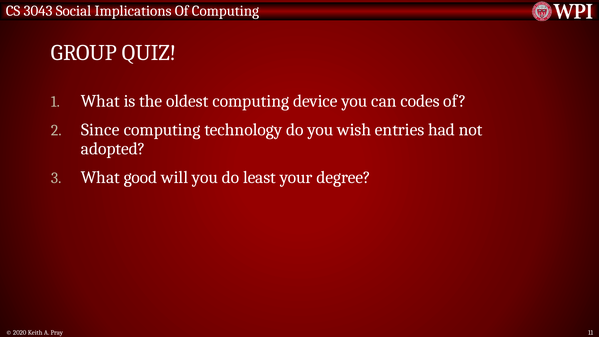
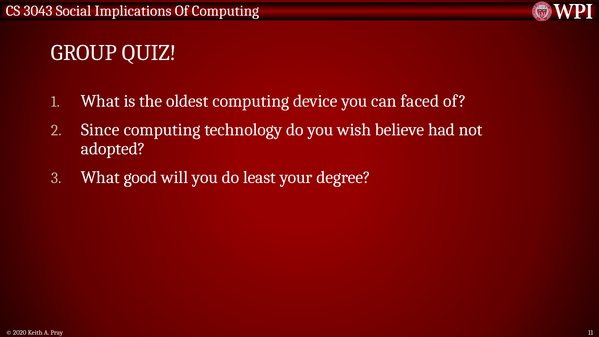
codes: codes -> faced (420, 101)
entries: entries -> believe (400, 130)
